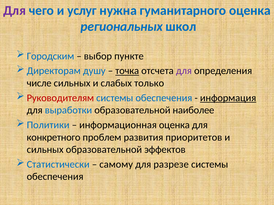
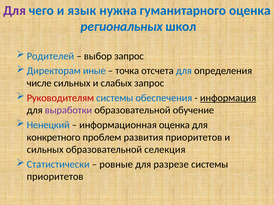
услуг: услуг -> язык (82, 11)
Городским: Городским -> Родителей (50, 56)
выбор пункте: пункте -> запрос (129, 56)
душу: душу -> иные (94, 71)
точка underline: present -> none (127, 71)
для colour: purple -> blue (184, 71)
слабых только: только -> запрос (149, 83)
выработки colour: blue -> purple (68, 110)
наиболее: наиболее -> обучение (193, 110)
Политики: Политики -> Ненецкий (48, 125)
эффектов: эффектов -> селекция (165, 150)
самому: самому -> ровные (116, 165)
обеспечения: обеспечения -> приоритетов (55, 177)
